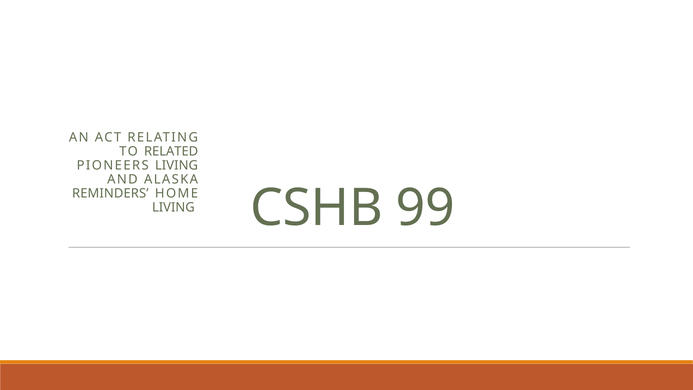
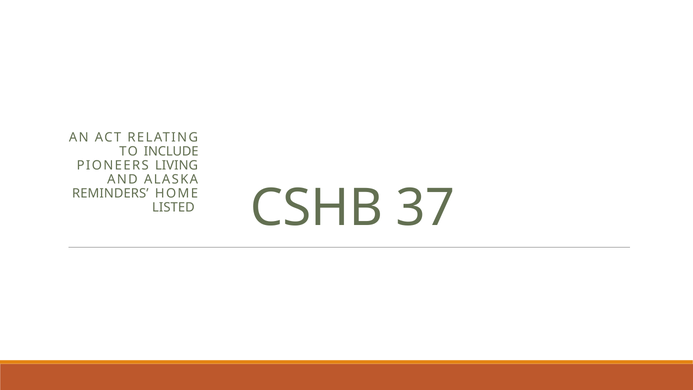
RELATED: RELATED -> INCLUDE (171, 151)
99: 99 -> 37 (425, 208)
LIVING: LIVING -> LISTED (173, 208)
